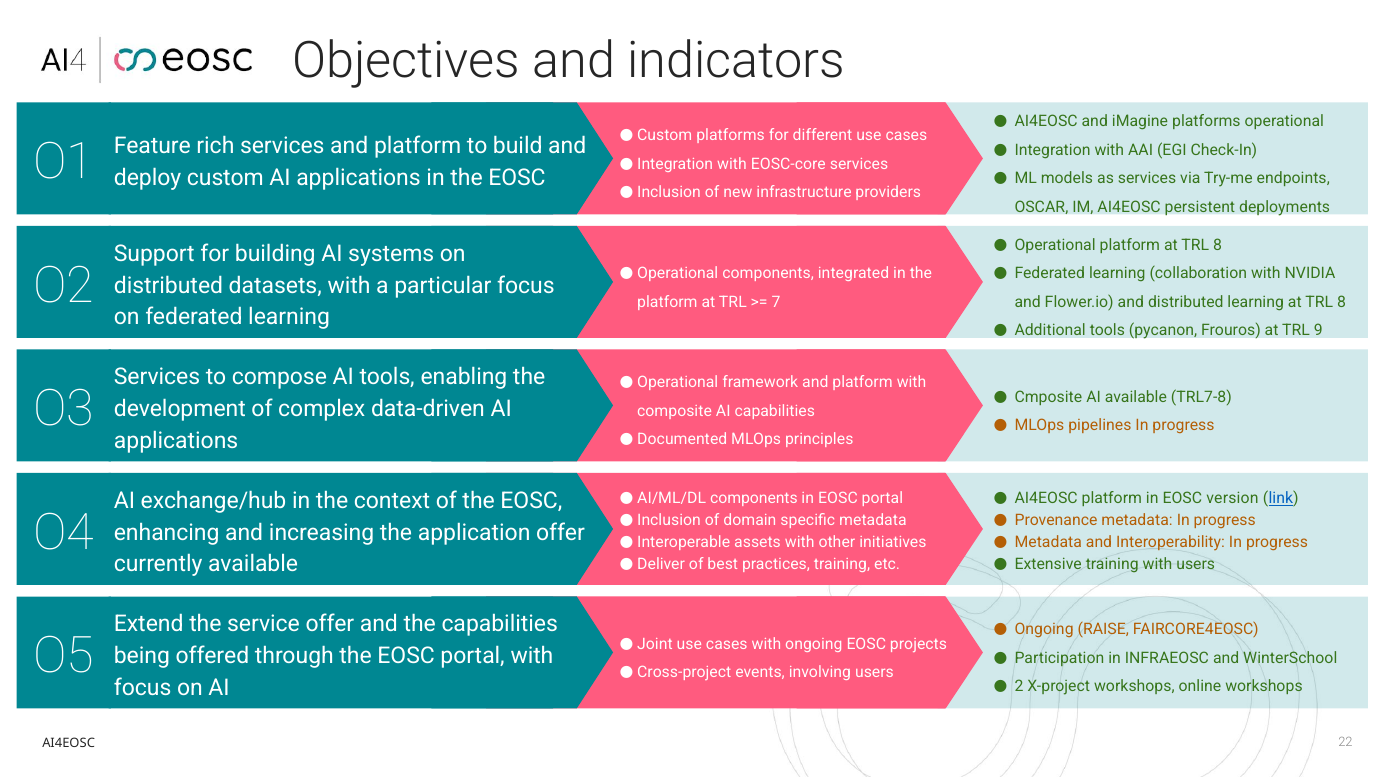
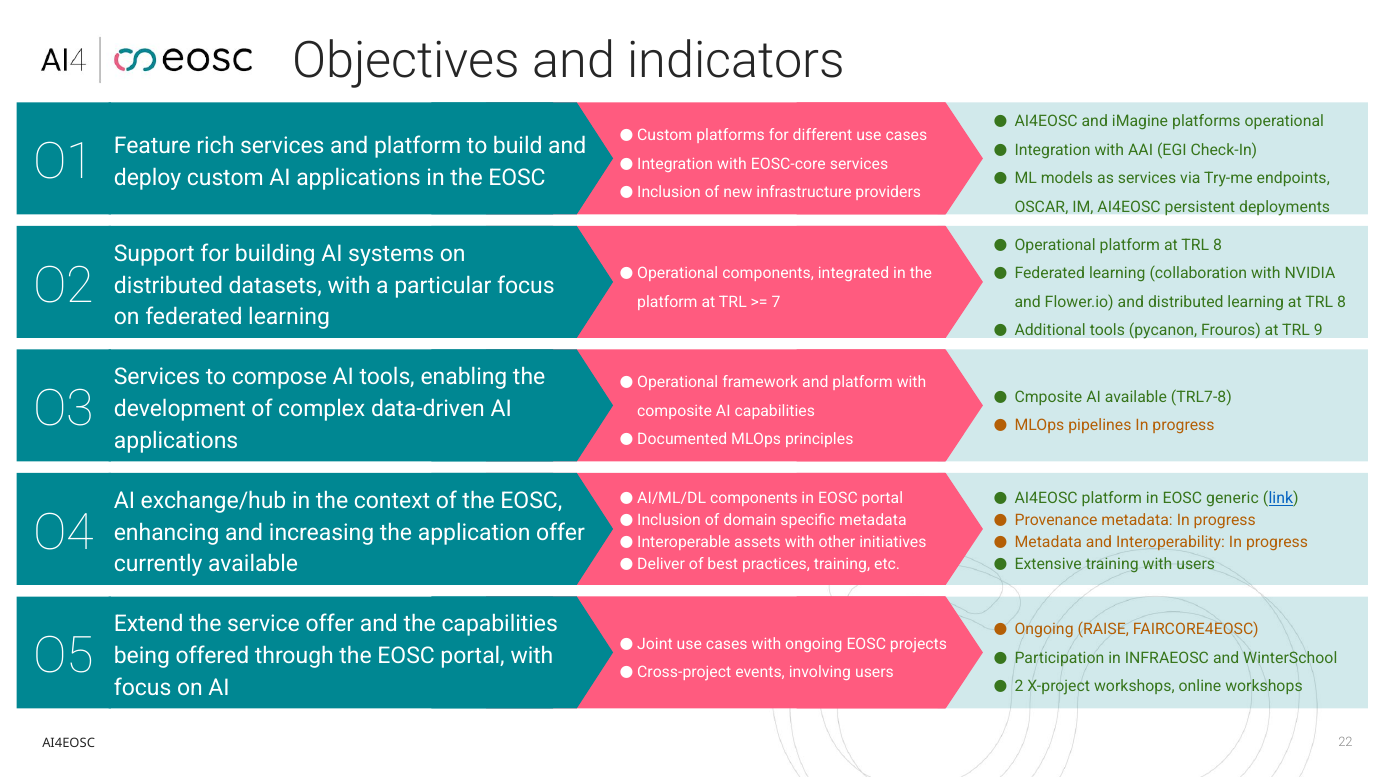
version: version -> generic (1232, 499)
